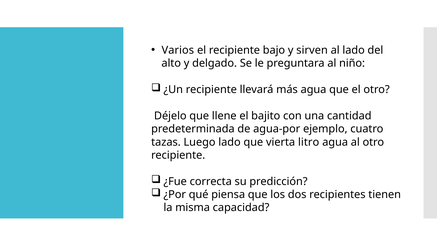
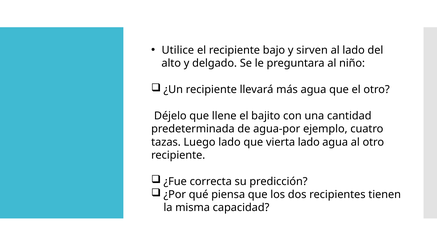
Varios: Varios -> Utilice (178, 50)
vierta litro: litro -> lado (309, 142)
